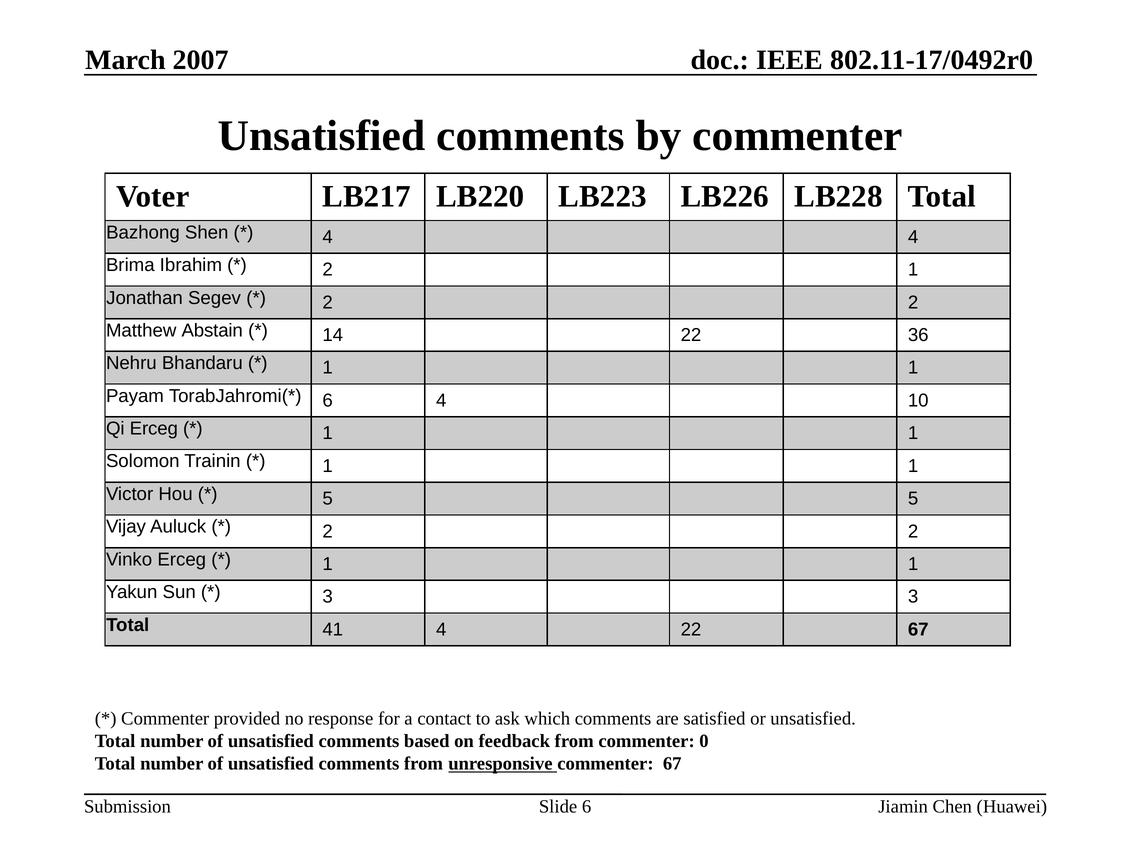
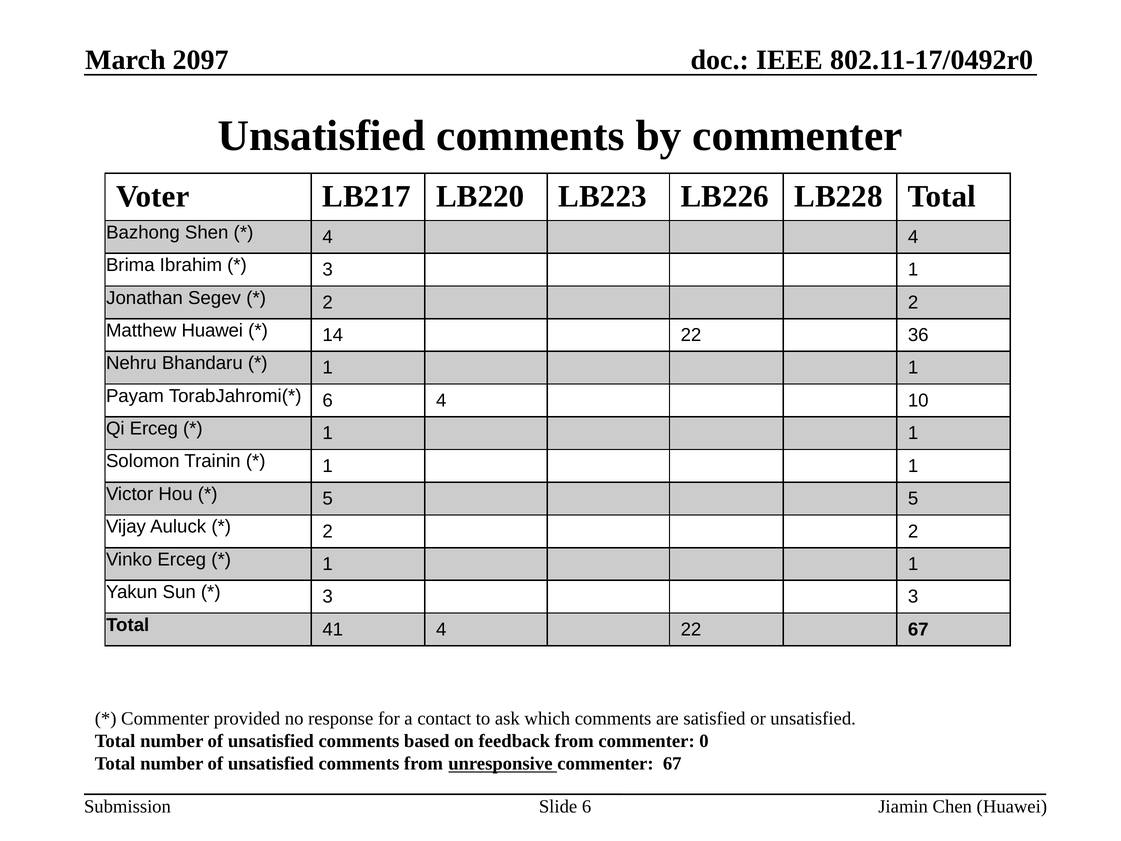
2007: 2007 -> 2097 (201, 60)
2: 2 -> 3 (328, 270)
Matthew Abstain: Abstain -> Huawei (212, 330)
